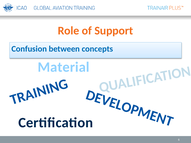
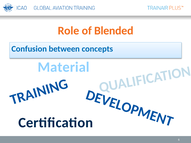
Support: Support -> Blended (114, 31)
